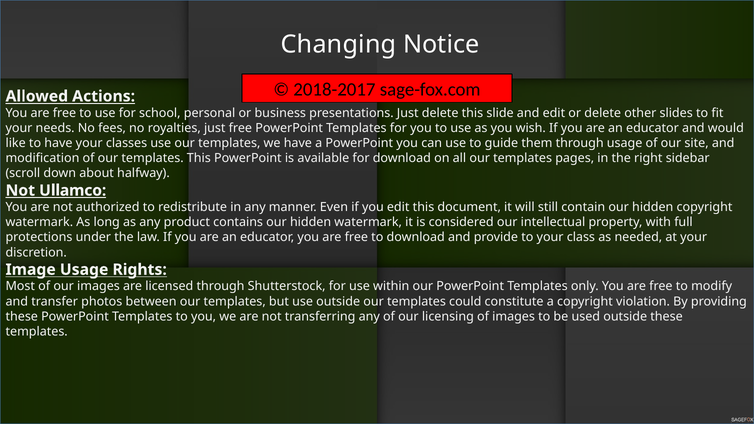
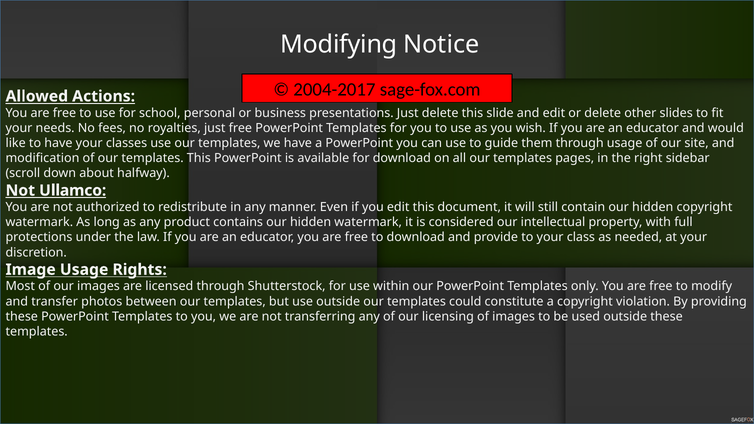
Changing: Changing -> Modifying (339, 45)
2018-2017: 2018-2017 -> 2004-2017 (334, 89)
